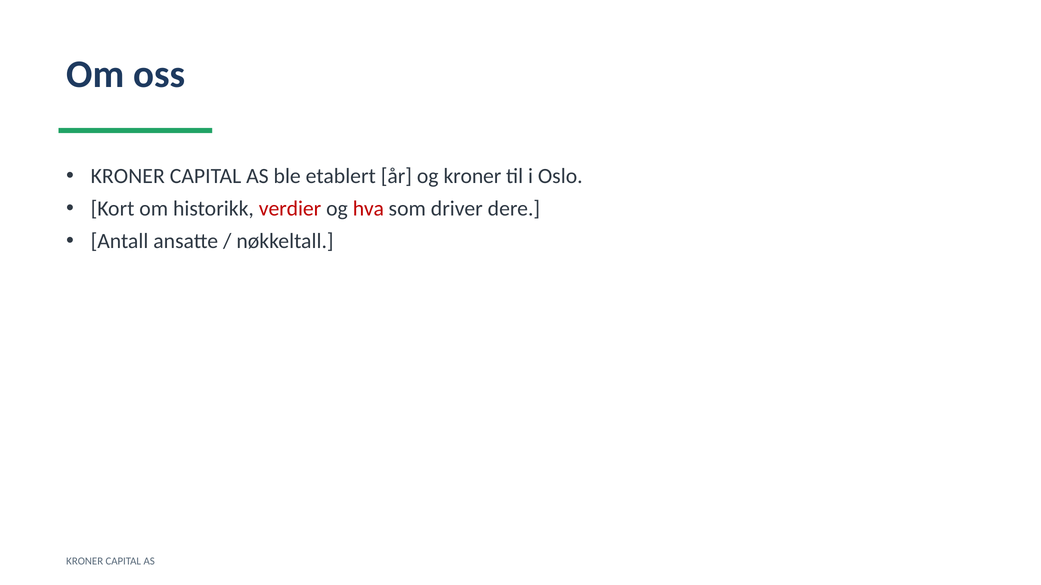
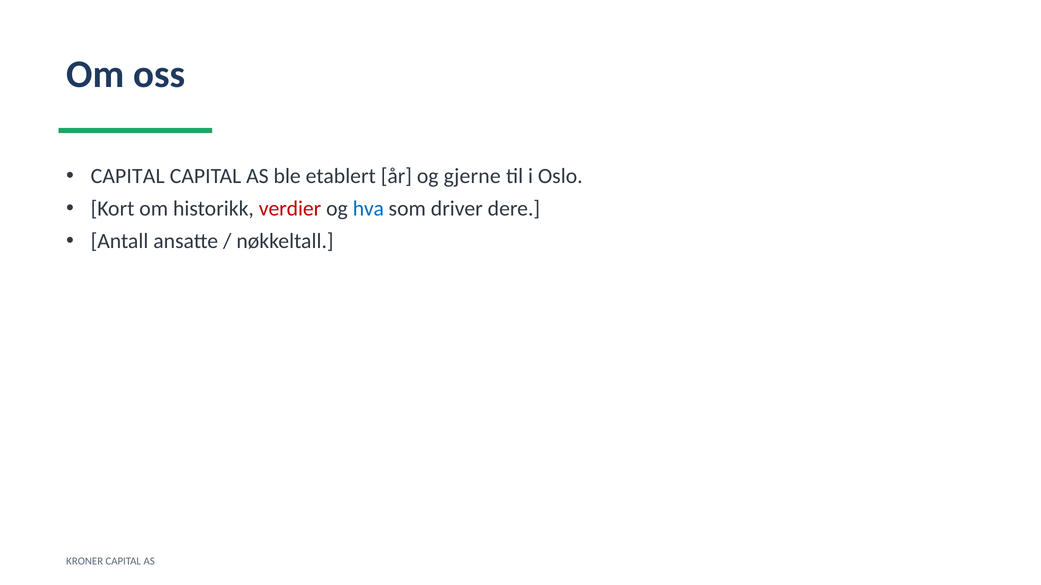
KRONER: KRONER -> CAPITAL (128, 176)
og kroner: kroner -> gjerne (472, 176)
hva colour: red -> blue (368, 209)
